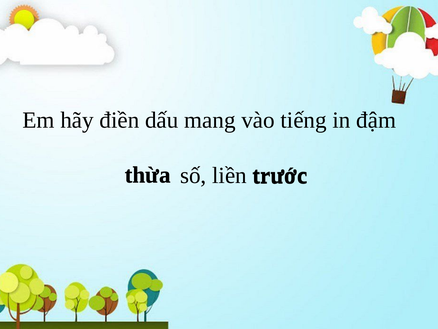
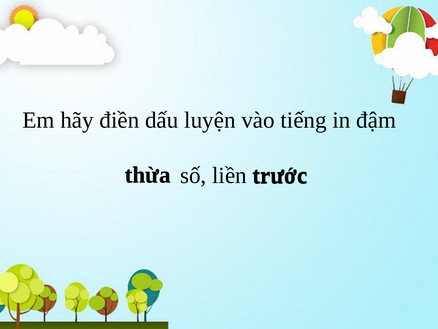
mang: mang -> luyện (210, 120)
